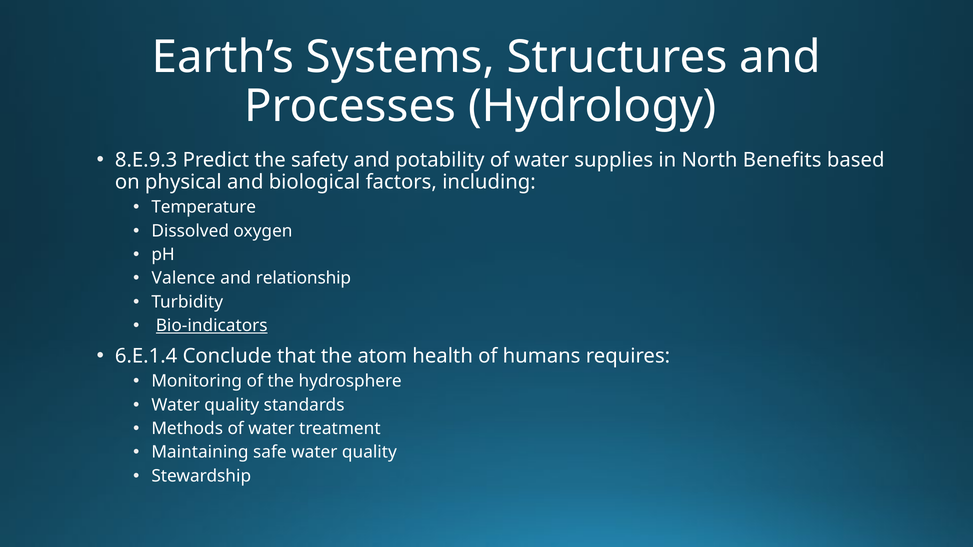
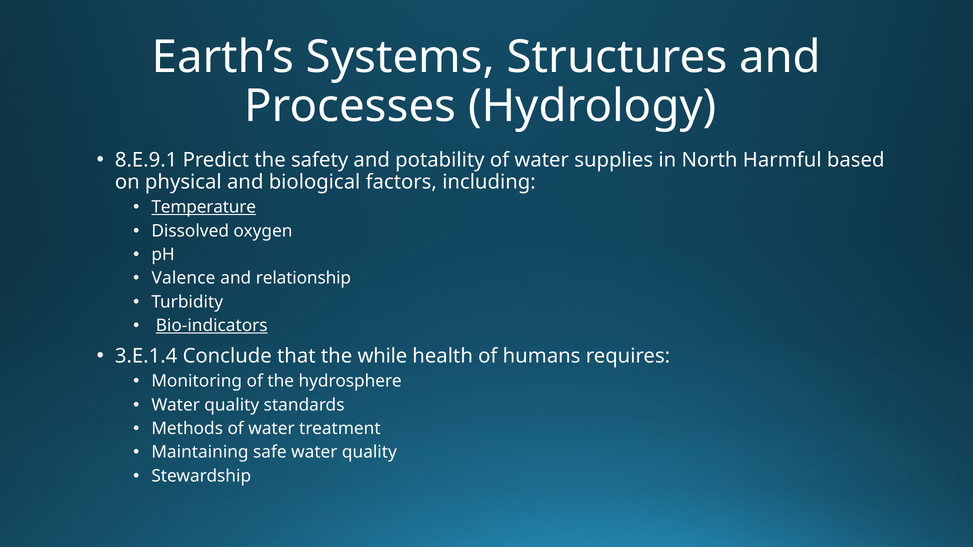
8.E.9.3: 8.E.9.3 -> 8.E.9.1 (146, 160)
Benefits: Benefits -> Harmful (782, 160)
Temperature underline: none -> present (204, 207)
6.E.1.4: 6.E.1.4 -> 3.E.1.4 (146, 356)
atom: atom -> while (382, 356)
